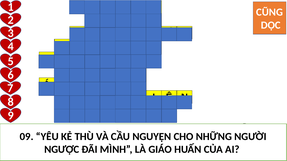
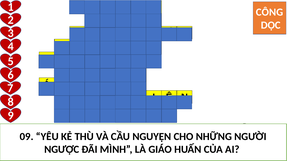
CŨNG: CŨNG -> CÔNG (270, 12)
